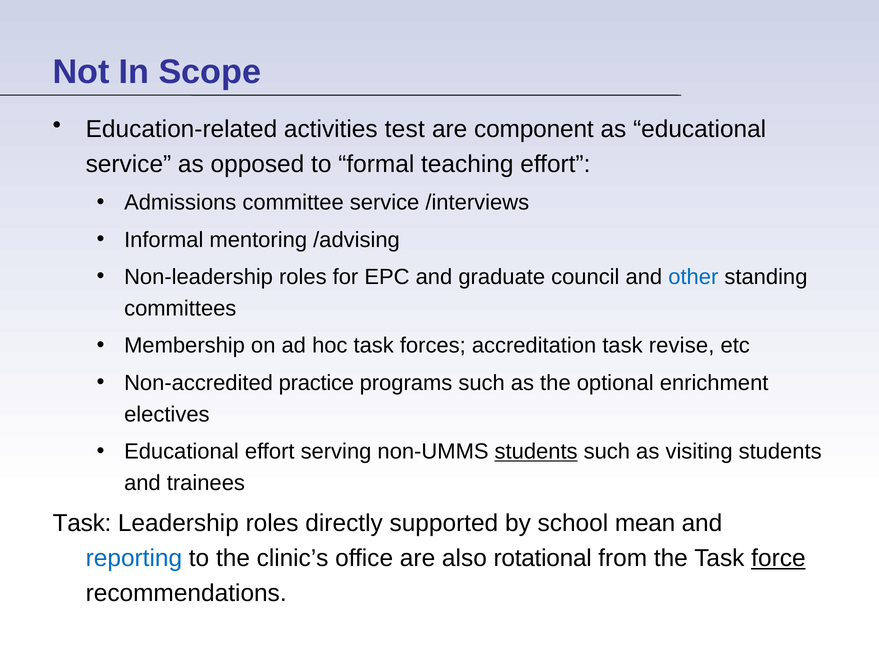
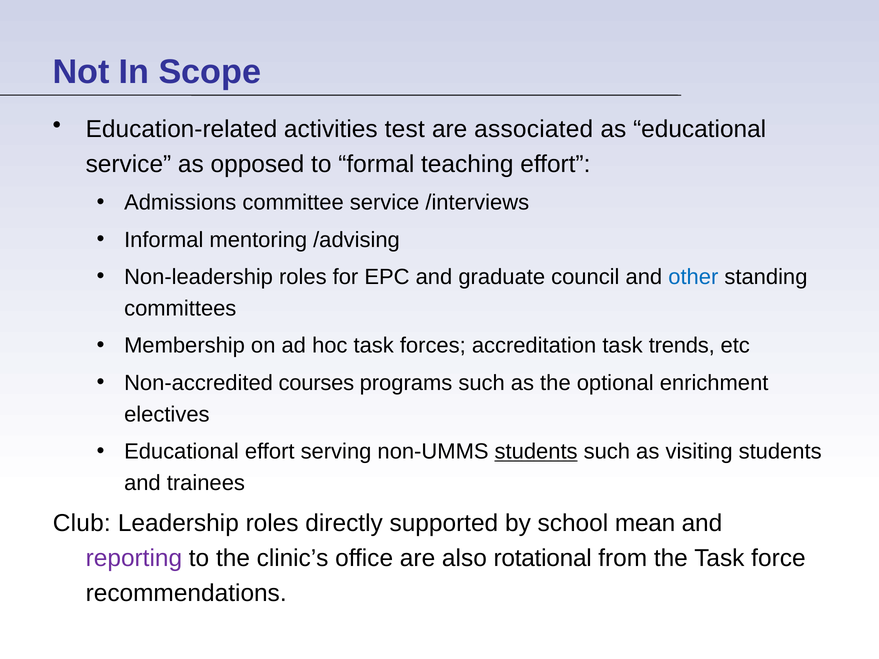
component: component -> associated (534, 129)
revise: revise -> trends (682, 346)
practice: practice -> courses (316, 383)
Task: Task -> Club (82, 523)
reporting colour: blue -> purple (134, 558)
force underline: present -> none (778, 558)
